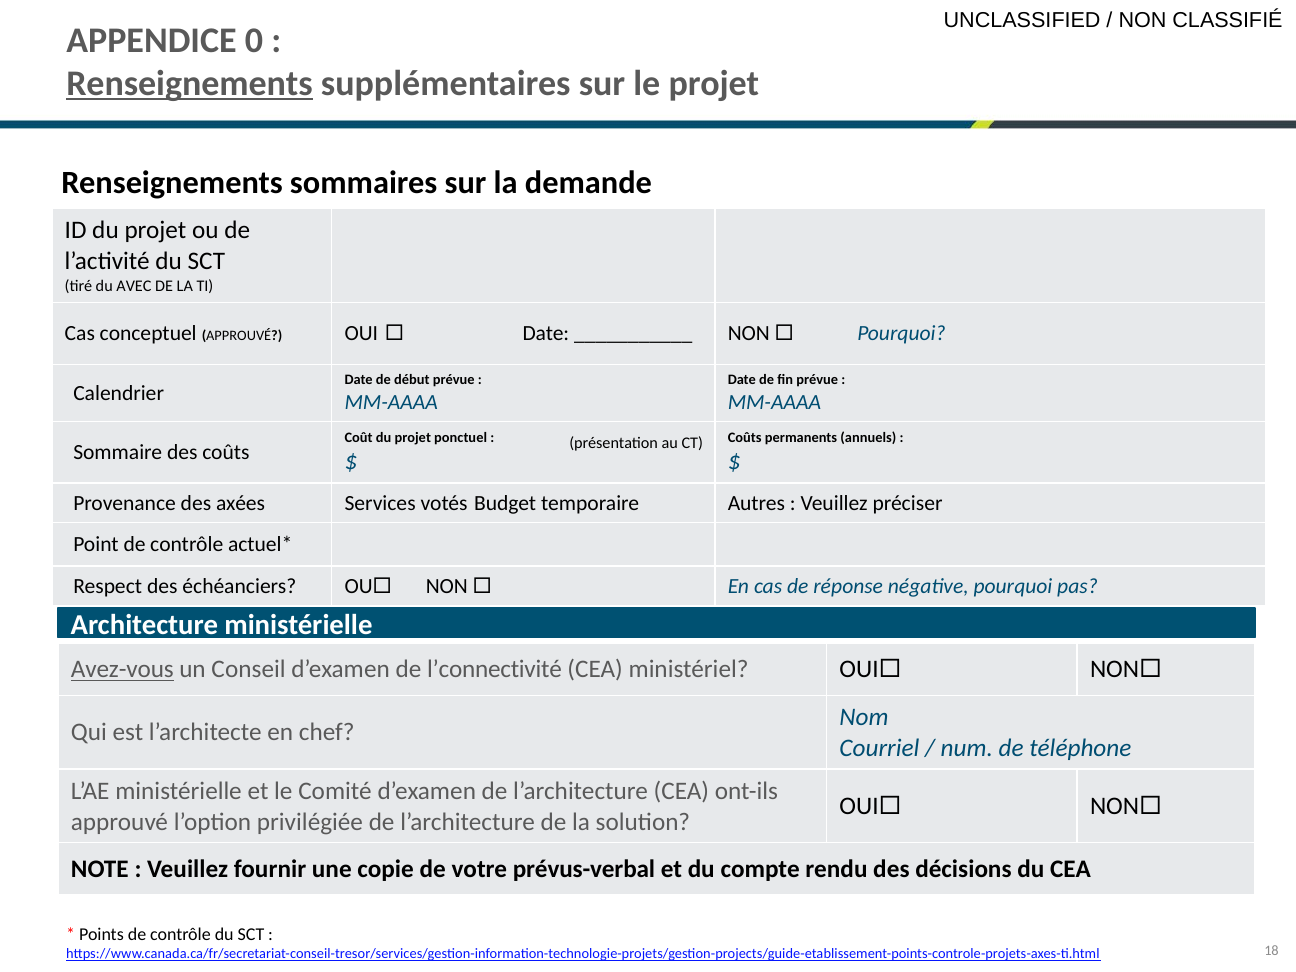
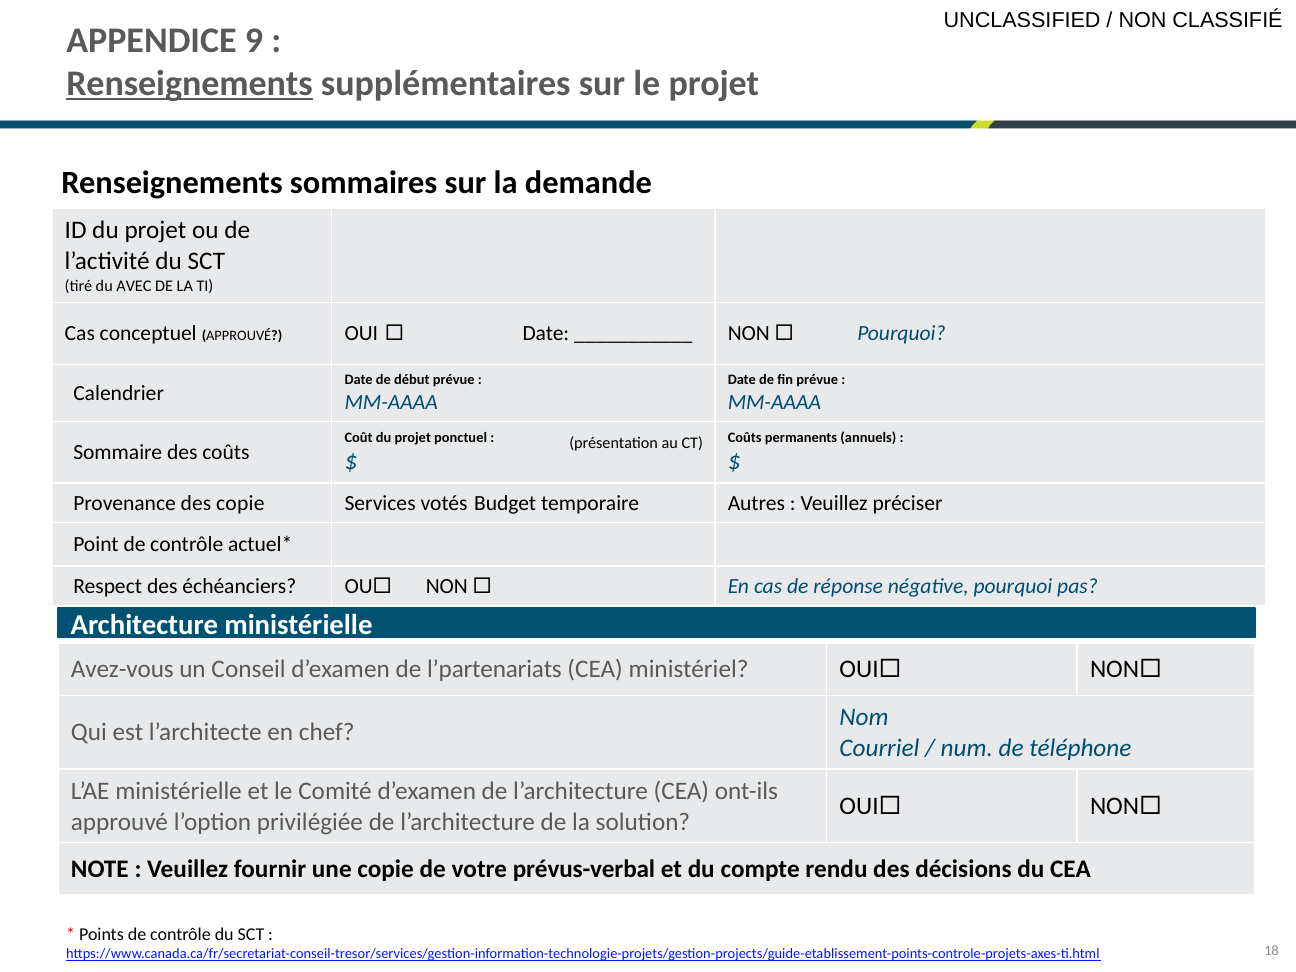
0: 0 -> 9 (254, 41)
des axées: axées -> copie (240, 503)
Avez-vous underline: present -> none (122, 669)
l’connectivité: l’connectivité -> l’partenariats (494, 669)
